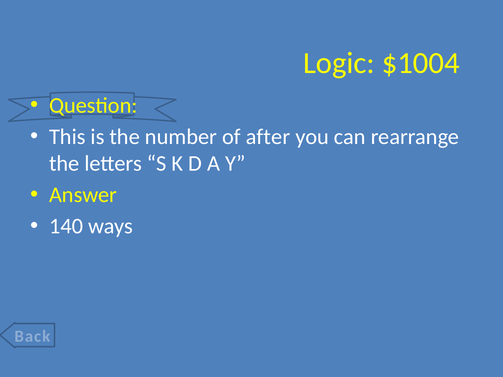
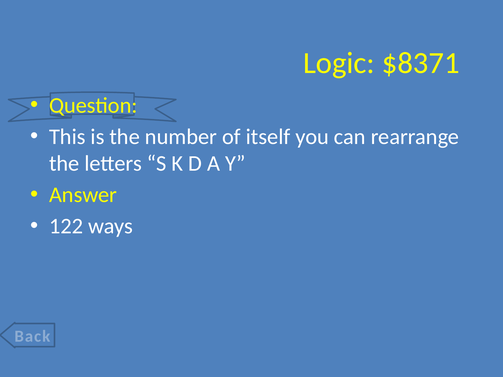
$1004: $1004 -> $8371 (421, 63)
after: after -> itself (268, 137)
140: 140 -> 122 (66, 226)
